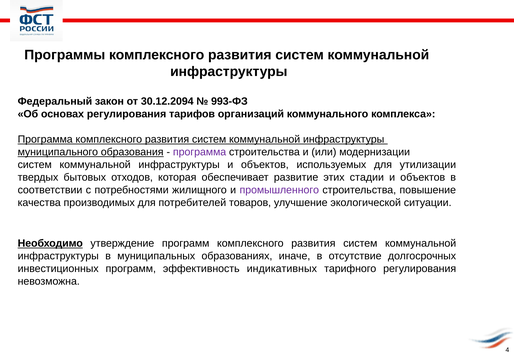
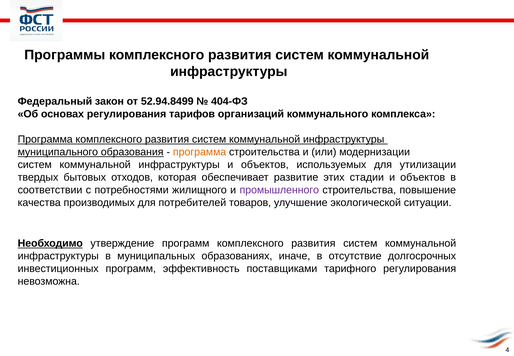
30.12.2094: 30.12.2094 -> 52.94.8499 (167, 101)
993-ФЗ: 993-ФЗ -> 404-ФЗ (229, 101)
программа colour: purple -> orange (200, 152)
индикативных: индикативных -> поставщиками (282, 269)
